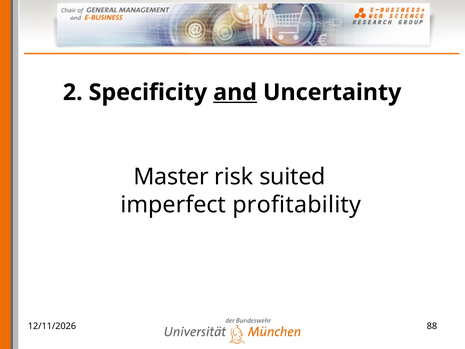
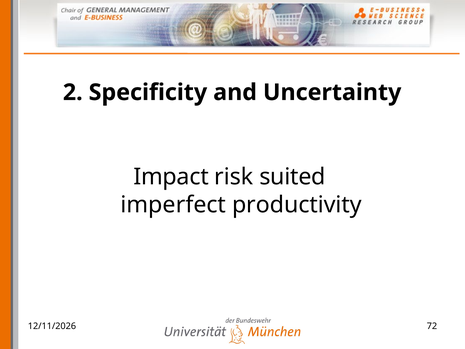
and underline: present -> none (235, 92)
Master: Master -> Impact (171, 177)
profitability: profitability -> productivity (297, 205)
88: 88 -> 72 (432, 326)
